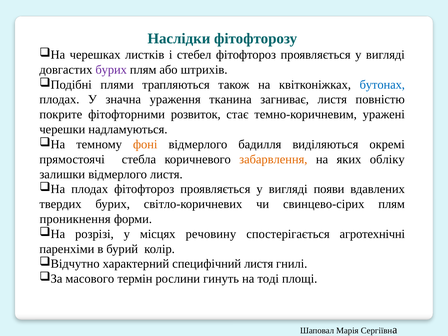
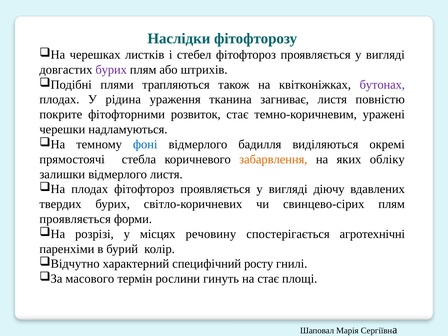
бутонах colour: blue -> purple (382, 85)
значна: значна -> рідина (123, 100)
фоні colour: orange -> blue (145, 144)
появи: появи -> діючу (329, 189)
проникнення: проникнення -> проявляється (75, 219)
специфічний листя: листя -> росту (259, 264)
на тоді: тоді -> стає (268, 279)
